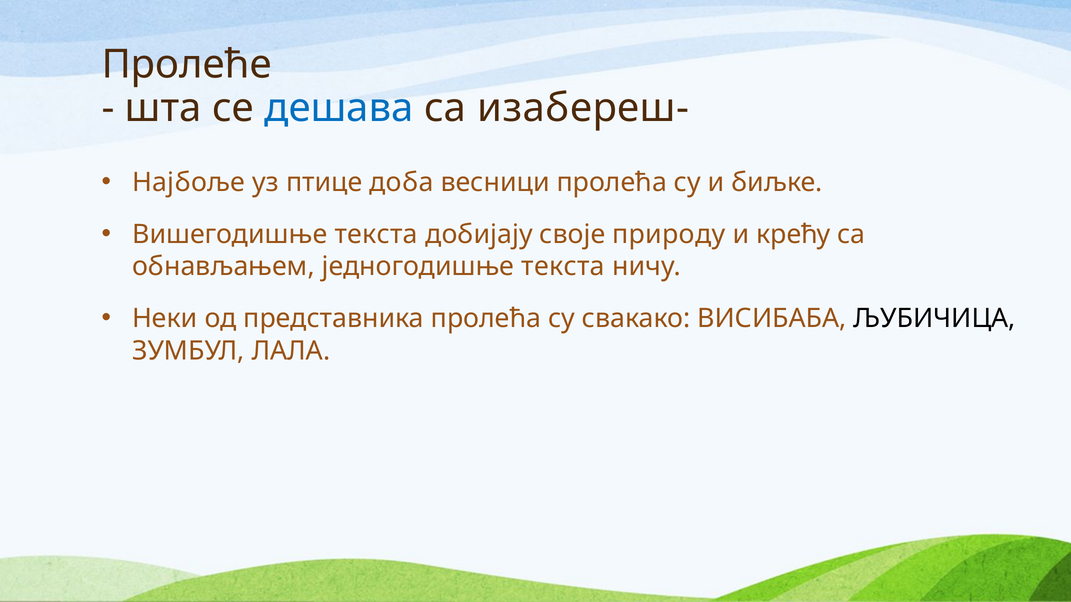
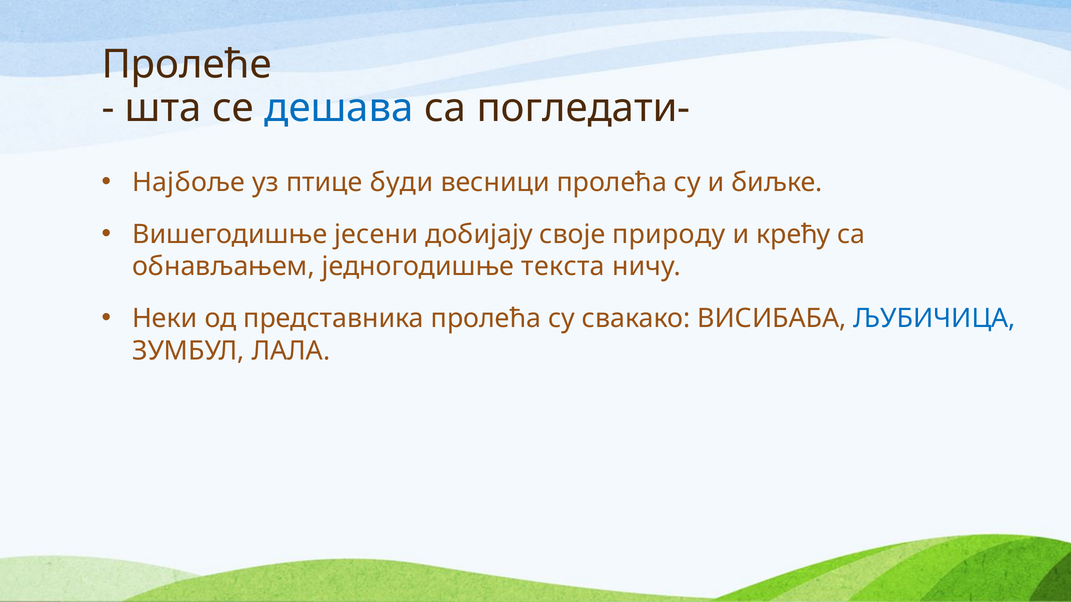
изабереш-: изабереш- -> погледати- (584, 108)
доба: доба -> буди (401, 182)
Вишегодишње текста: текста -> јесени (376, 235)
ЉУБИЧИЦА colour: black -> blue (934, 319)
